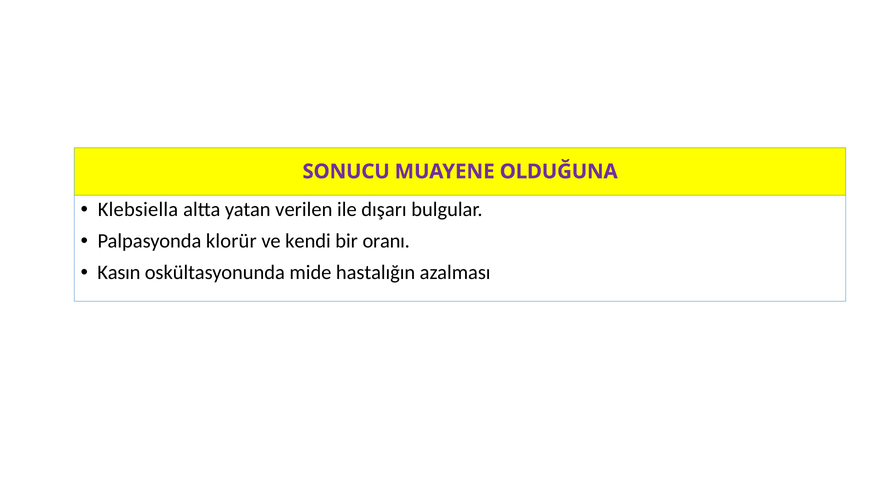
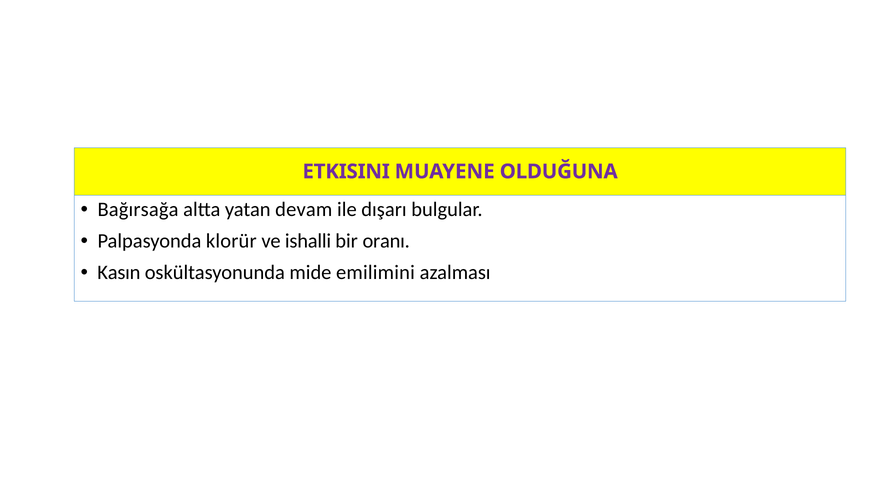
SONUCU: SONUCU -> ETKISINI (346, 171)
Klebsiella: Klebsiella -> Bağırsağa (138, 209)
verilen: verilen -> devam (304, 209)
kendi: kendi -> ishalli (308, 241)
hastalığın: hastalığın -> emilimini (375, 272)
